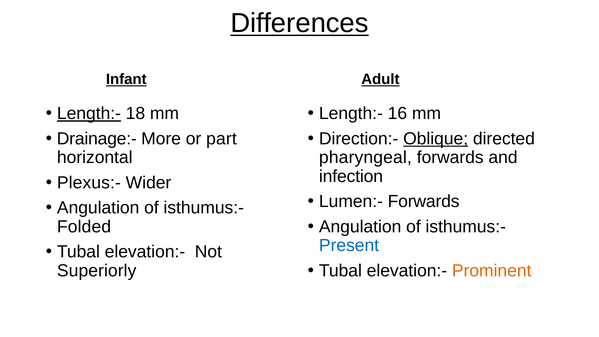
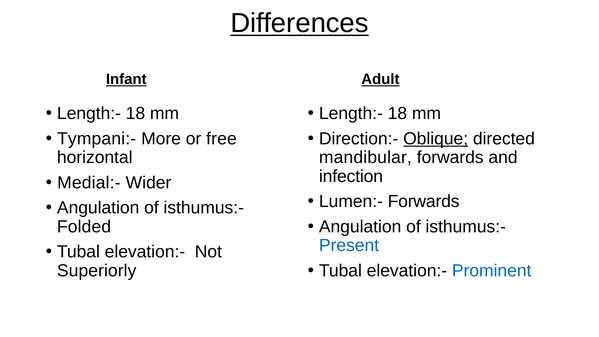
Length:- underline: present -> none (89, 113)
16: 16 -> 18 (397, 113)
Drainage:-: Drainage:- -> Tympani:- (97, 139)
part: part -> free (221, 139)
pharyngeal: pharyngeal -> mandibular (365, 157)
Plexus:-: Plexus:- -> Medial:- (89, 183)
Prominent colour: orange -> blue (492, 271)
